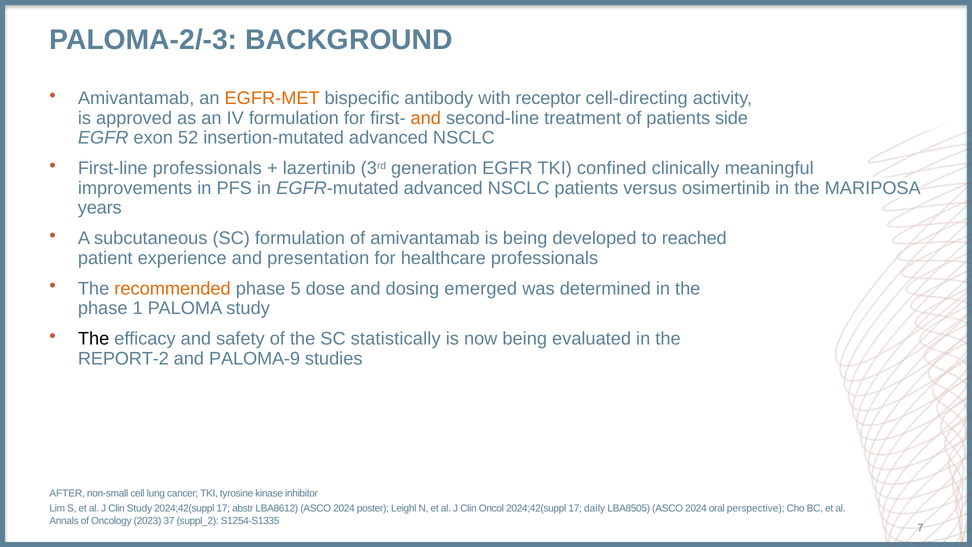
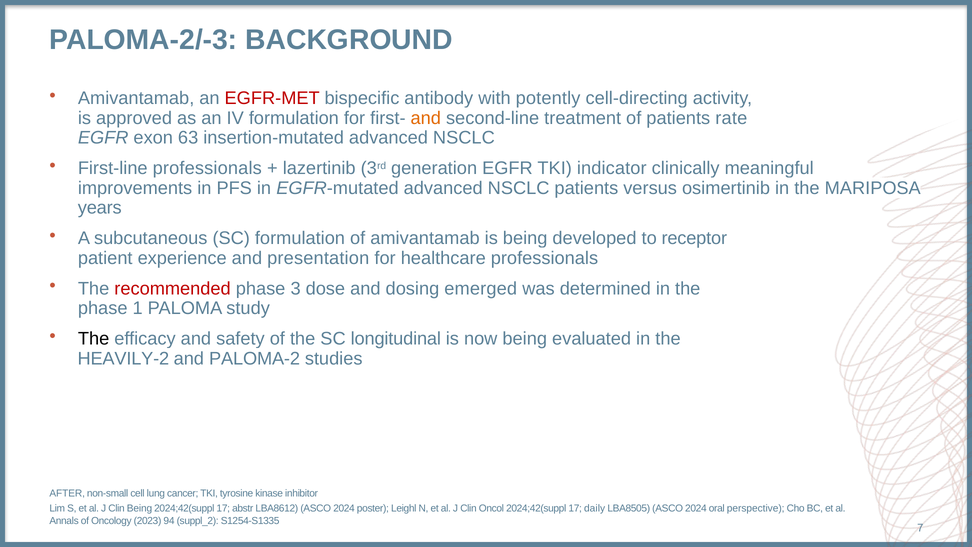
EGFR-MET colour: orange -> red (272, 98)
receptor: receptor -> potently (548, 98)
side: side -> rate (731, 118)
52: 52 -> 63 (188, 138)
confined: confined -> indicator (612, 168)
reached: reached -> receptor (694, 238)
recommended colour: orange -> red (173, 289)
5: 5 -> 3 (296, 289)
statistically: statistically -> longitudinal (396, 339)
REPORT-2: REPORT-2 -> HEAVILY-2 (123, 359)
PALOMA-9: PALOMA-9 -> PALOMA-2 (255, 359)
Clin Study: Study -> Being (140, 508)
37: 37 -> 94 (169, 521)
